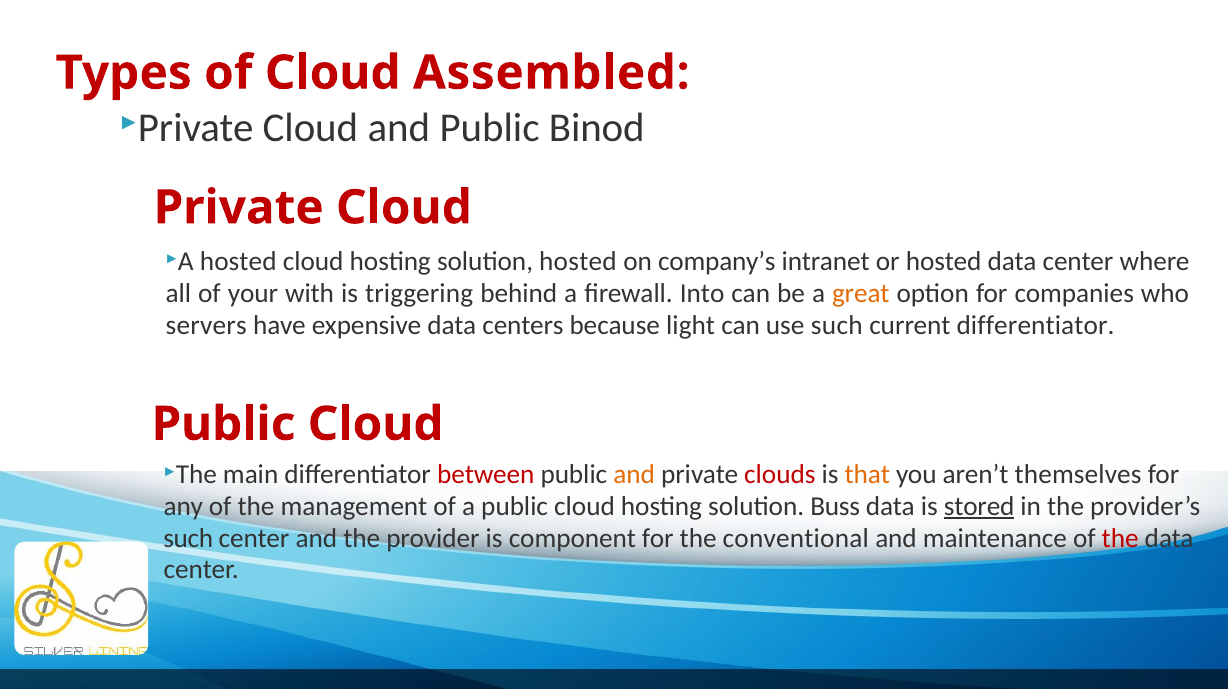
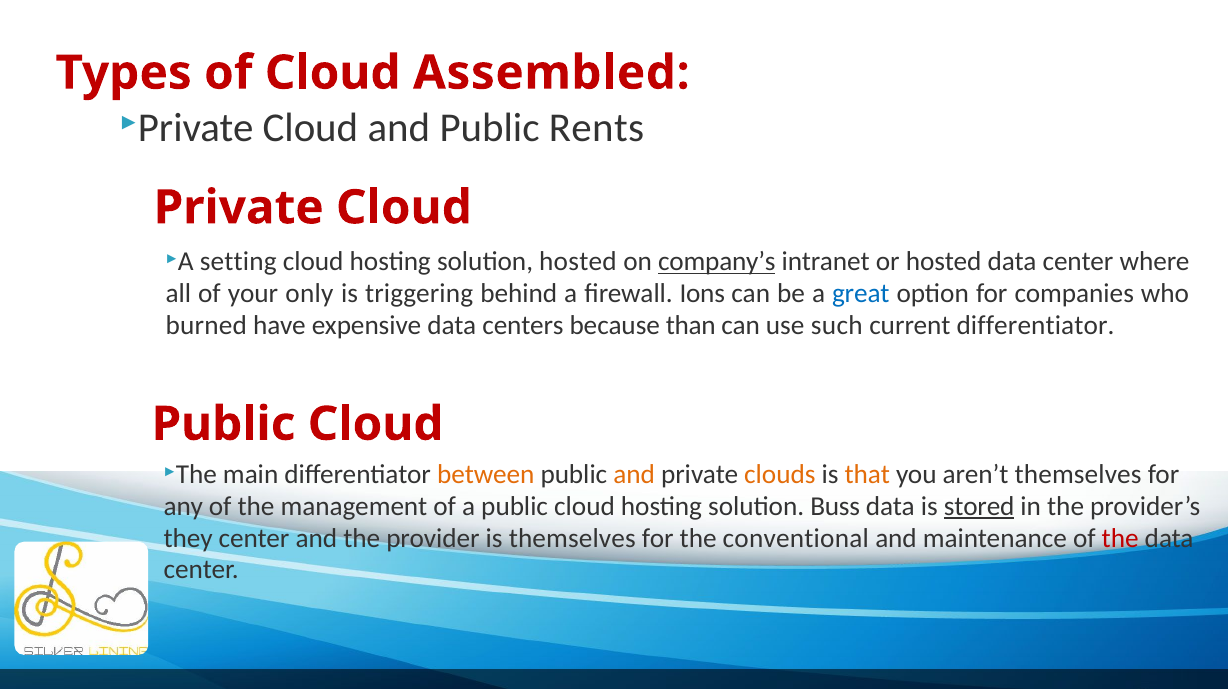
Binod: Binod -> Rents (597, 128)
hosted: hosted -> setting (238, 262)
company’s underline: none -> present (717, 262)
with: with -> only (309, 293)
Into: Into -> Ions (702, 293)
great colour: orange -> blue (861, 293)
servers: servers -> burned (206, 325)
light: light -> than (691, 325)
between colour: red -> orange (486, 475)
clouds colour: red -> orange (780, 475)
such: such -> they (188, 538)
is component: component -> themselves (572, 538)
